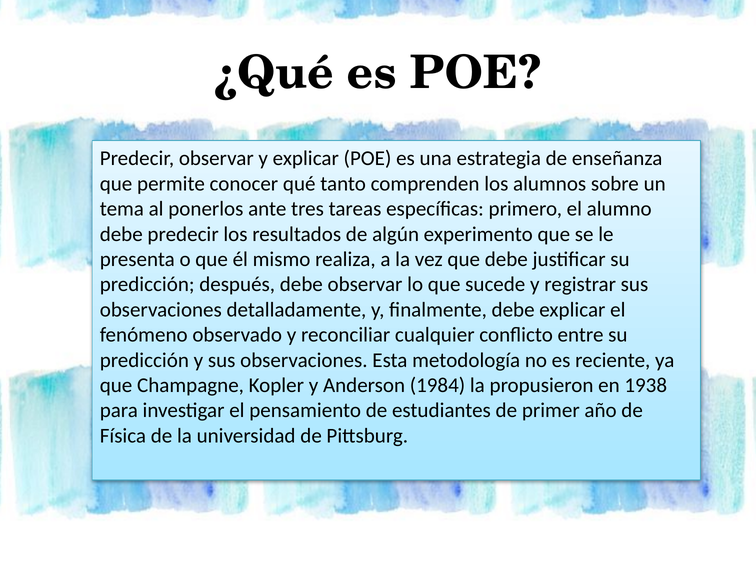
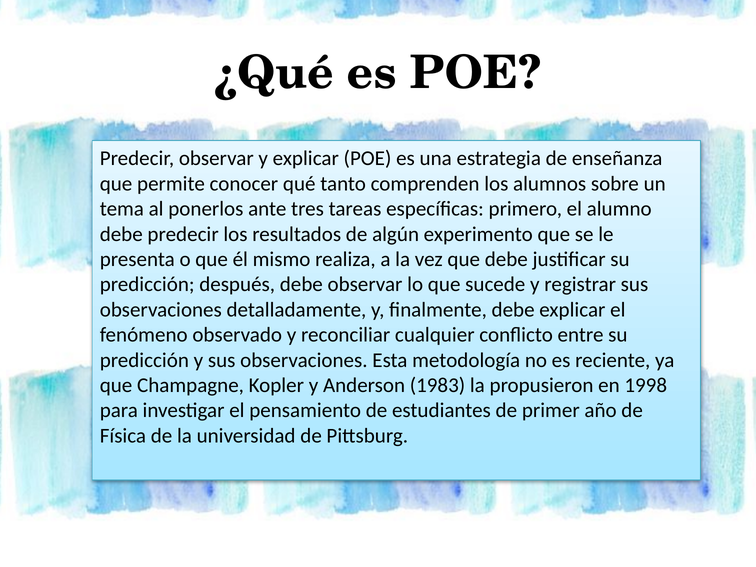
1984: 1984 -> 1983 (437, 385)
1938: 1938 -> 1998 (646, 385)
